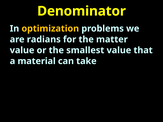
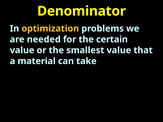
radians: radians -> needed (44, 39)
matter: matter -> certain (112, 39)
